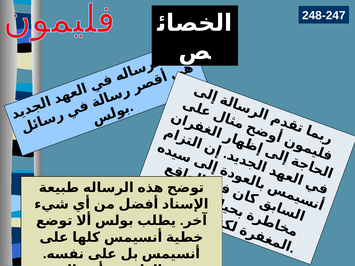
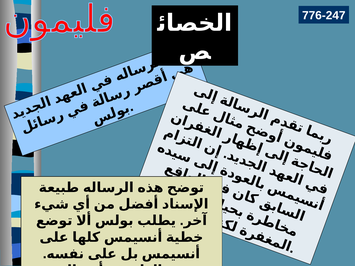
248-247: 248-247 -> 776-247 (324, 16)
